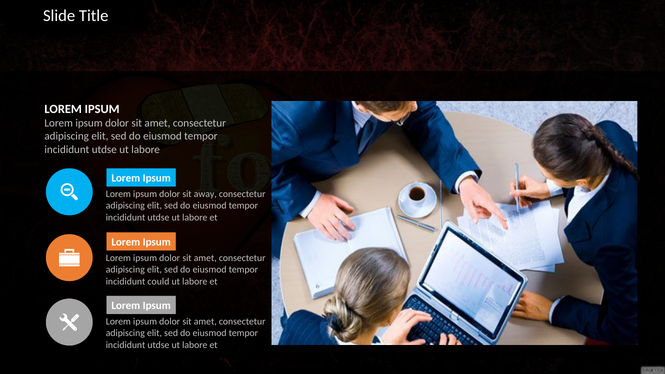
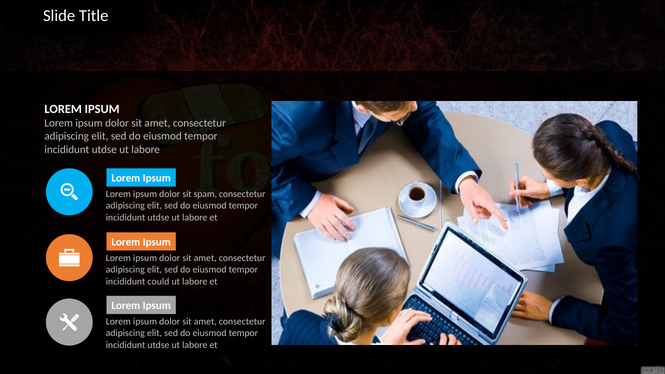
away: away -> spam (205, 194)
